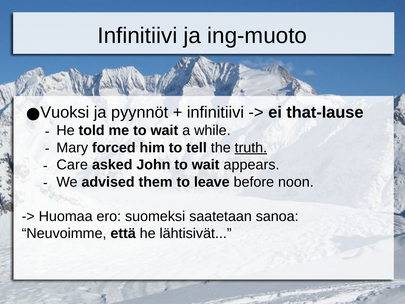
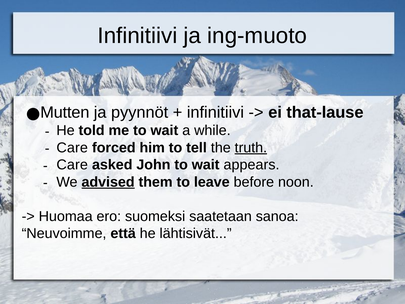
Vuoksi: Vuoksi -> Mutten (65, 112)
Mary: Mary -> Care (72, 148)
advised underline: none -> present (108, 182)
